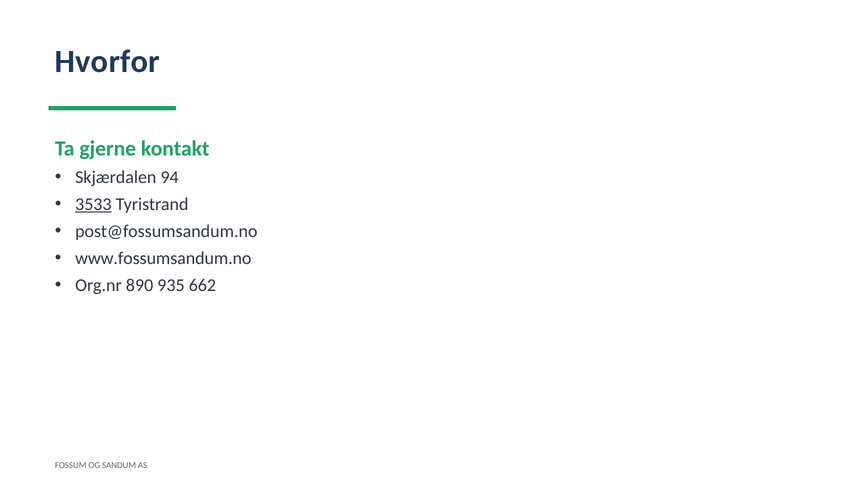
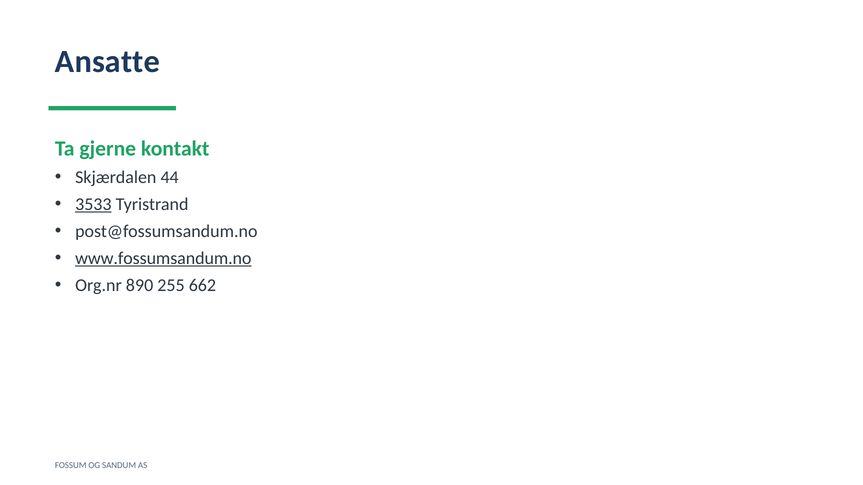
Hvorfor: Hvorfor -> Ansatte (107, 62)
94: 94 -> 44 (170, 177)
www.fossumsandum.no underline: none -> present (163, 258)
935: 935 -> 255 (171, 285)
